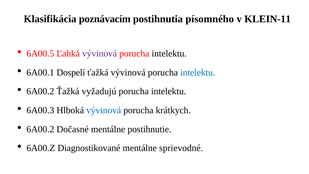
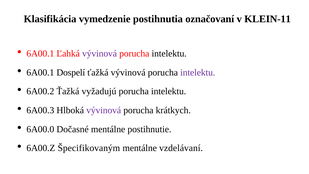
poznávacím: poznávacím -> vymedzenie (105, 19)
písomného: písomného -> označovaní (210, 19)
6A00.5: 6A00.5 -> 6A00.1 (40, 54)
intelektu colour: blue -> purple (198, 72)
vývinová colour: blue -> purple (104, 110)
6A00.2: 6A00.2 -> 6A00.0 (40, 129)
Diagnostikované: Diagnostikované -> Špecifikovaným (89, 148)
sprievodné: sprievodné -> vzdelávaní (181, 148)
